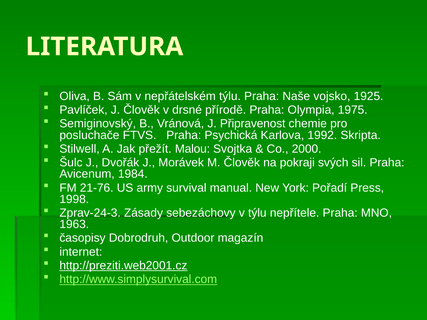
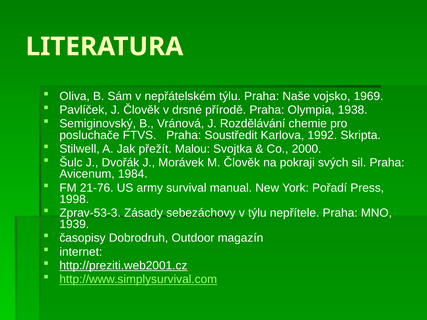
1925: 1925 -> 1969 (369, 96)
1975: 1975 -> 1938 (353, 110)
Připravenost: Připravenost -> Rozdělávání (253, 124)
Psychická: Psychická -> Soustředit (231, 135)
Zprav-24-3: Zprav-24-3 -> Zprav-53-3 (90, 213)
1963: 1963 -> 1939 (74, 224)
